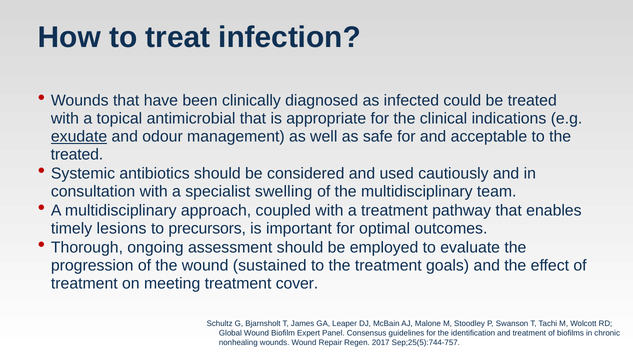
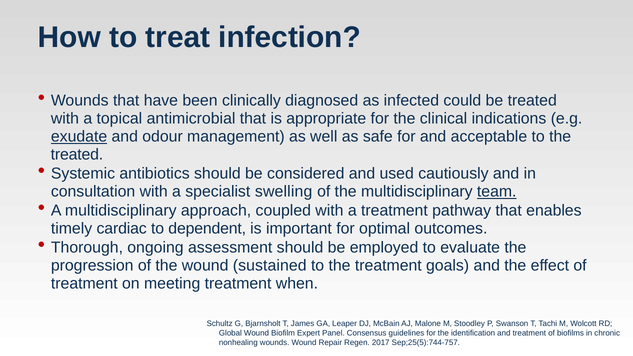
team underline: none -> present (497, 192)
lesions: lesions -> cardiac (122, 229)
precursors: precursors -> dependent (207, 229)
cover: cover -> when (297, 283)
